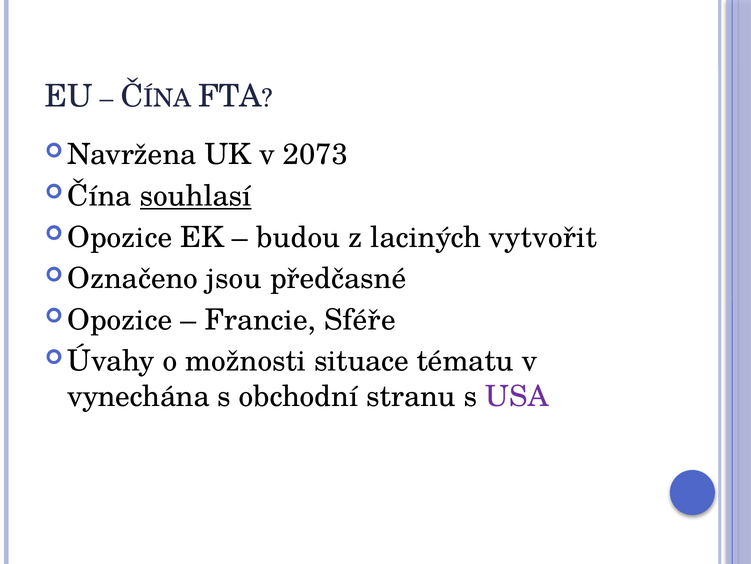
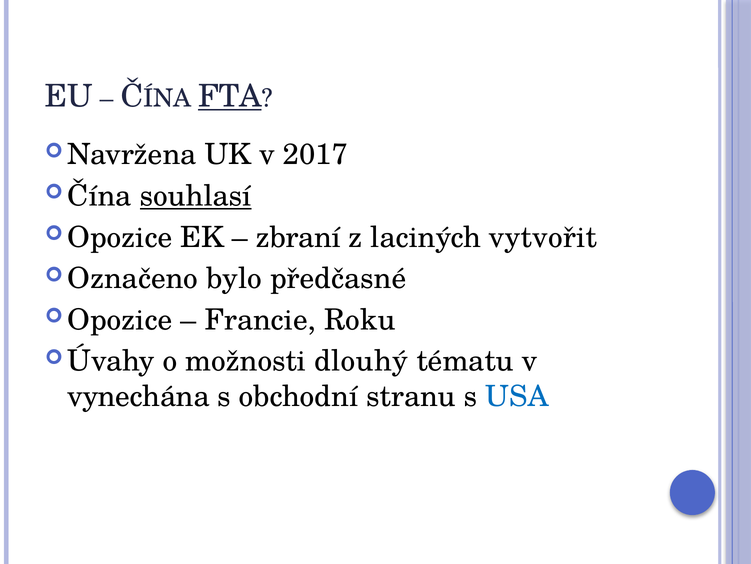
FTA underline: none -> present (230, 96)
2073: 2073 -> 2017 (315, 155)
budou: budou -> zbraní (298, 237)
jsou: jsou -> bylo (234, 278)
Sféře: Sféře -> Roku (360, 320)
situace: situace -> dlouhý (361, 361)
USA colour: purple -> blue (517, 396)
